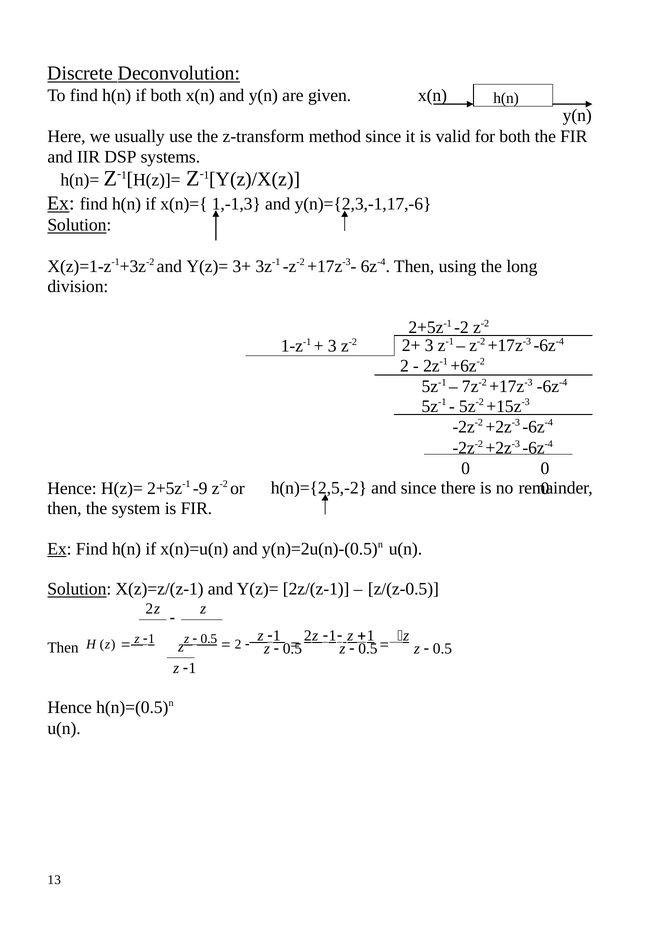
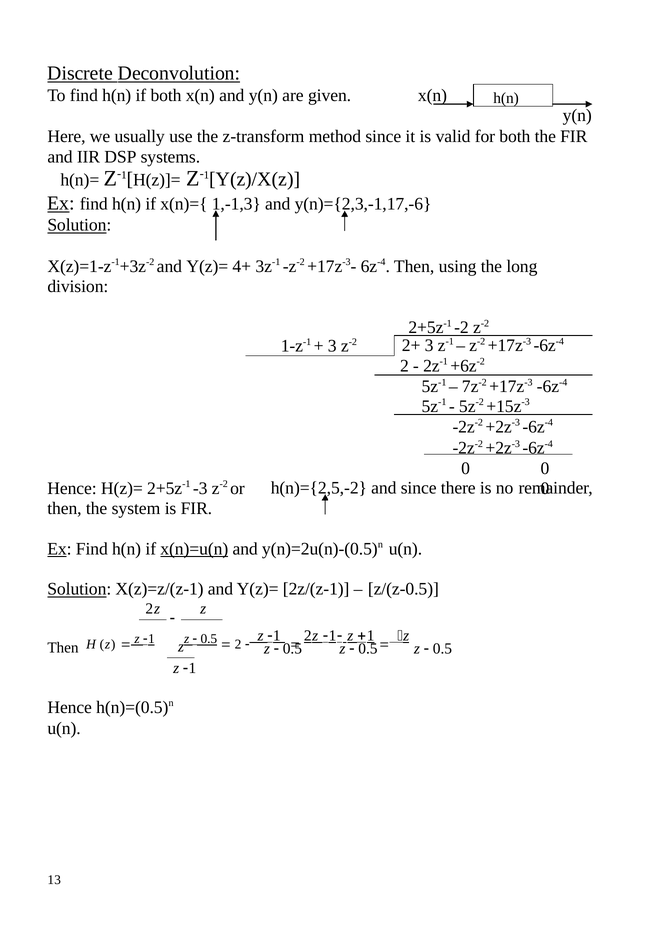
3+: 3+ -> 4+ (242, 266)
-9: -9 -> -3 (200, 488)
x(n)=u(n underline: none -> present (194, 549)
